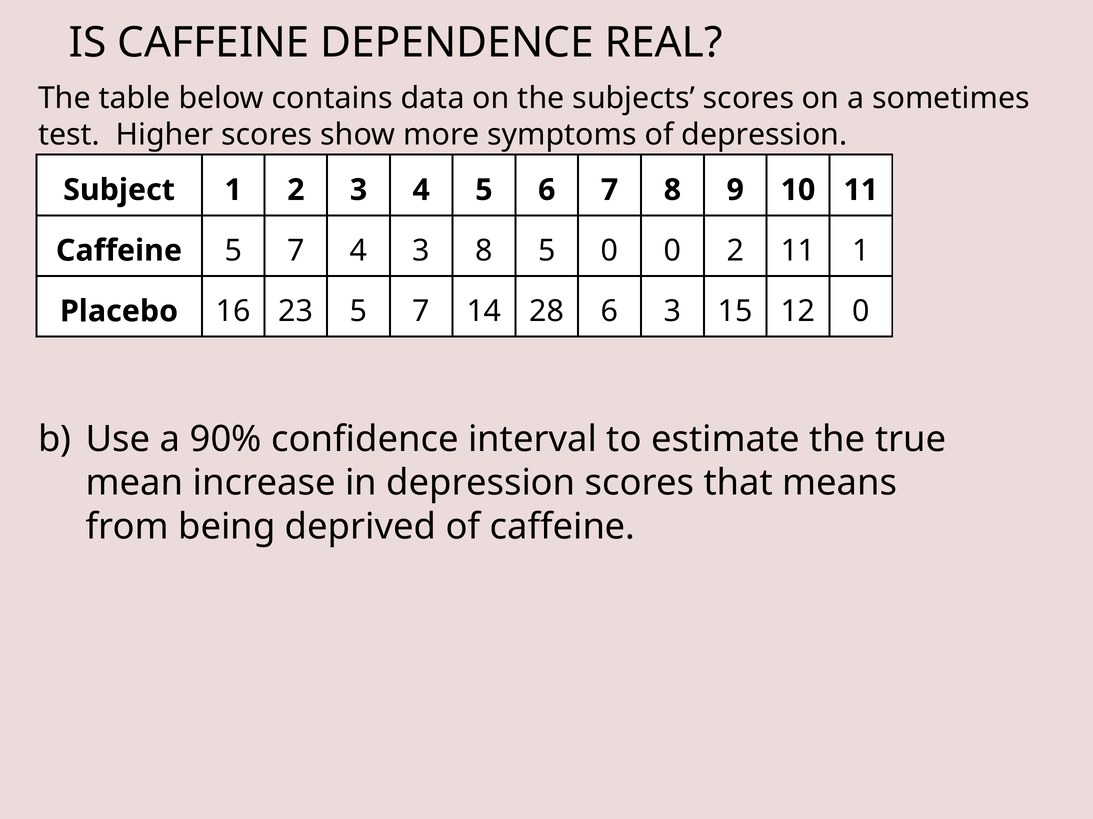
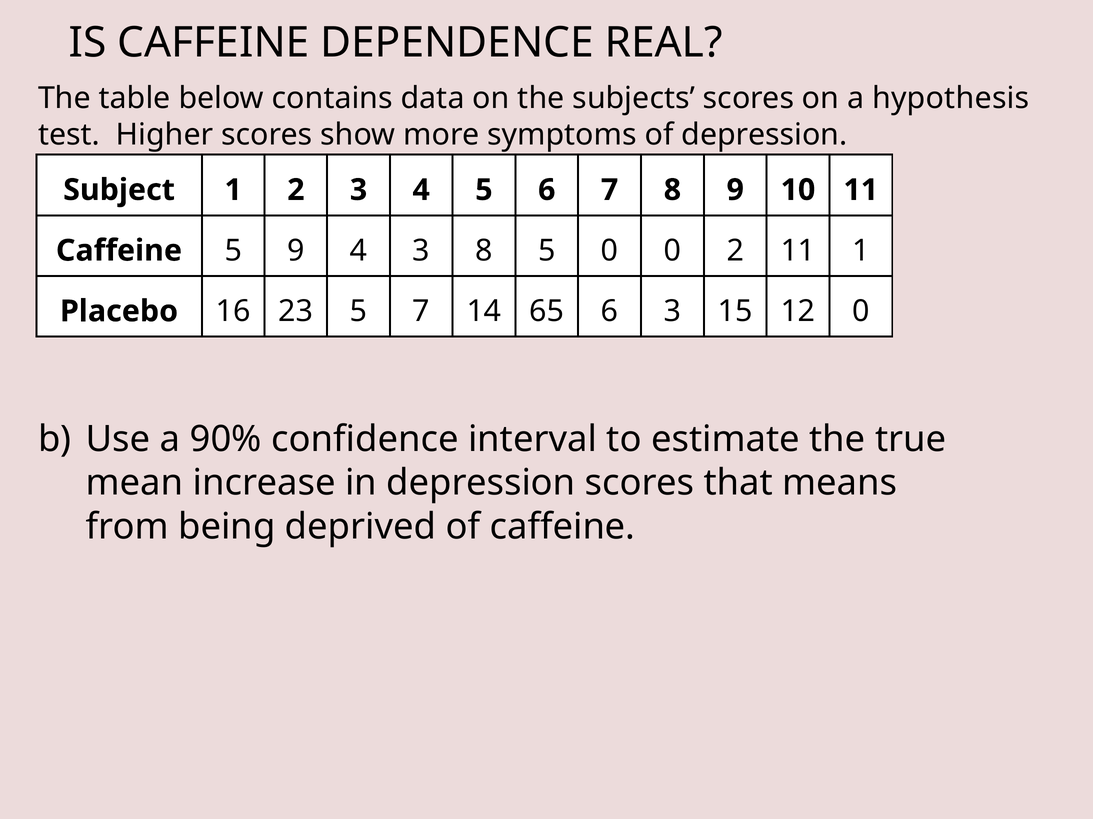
sometimes: sometimes -> hypothesis (951, 99)
Caffeine 5 7: 7 -> 9 (296, 251)
28: 28 -> 65 (547, 312)
